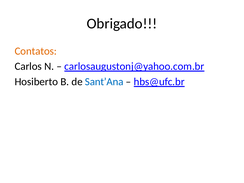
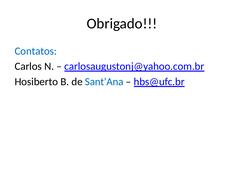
Contatos colour: orange -> blue (36, 51)
